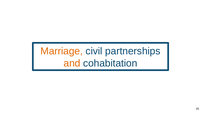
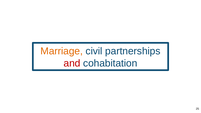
and colour: orange -> red (72, 63)
